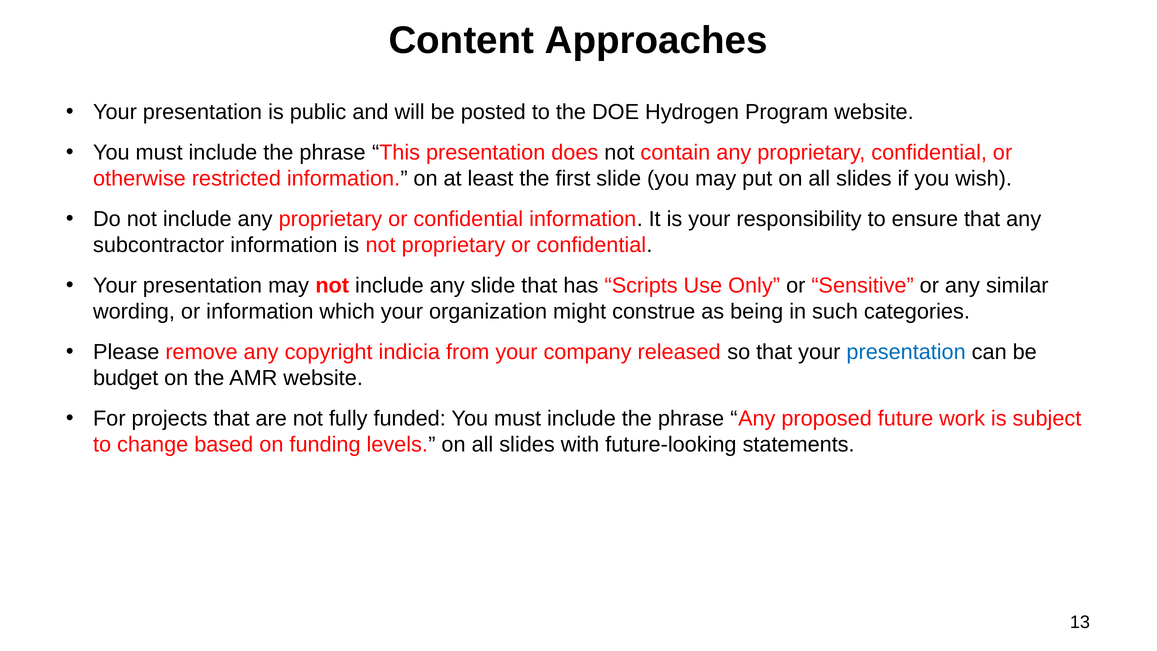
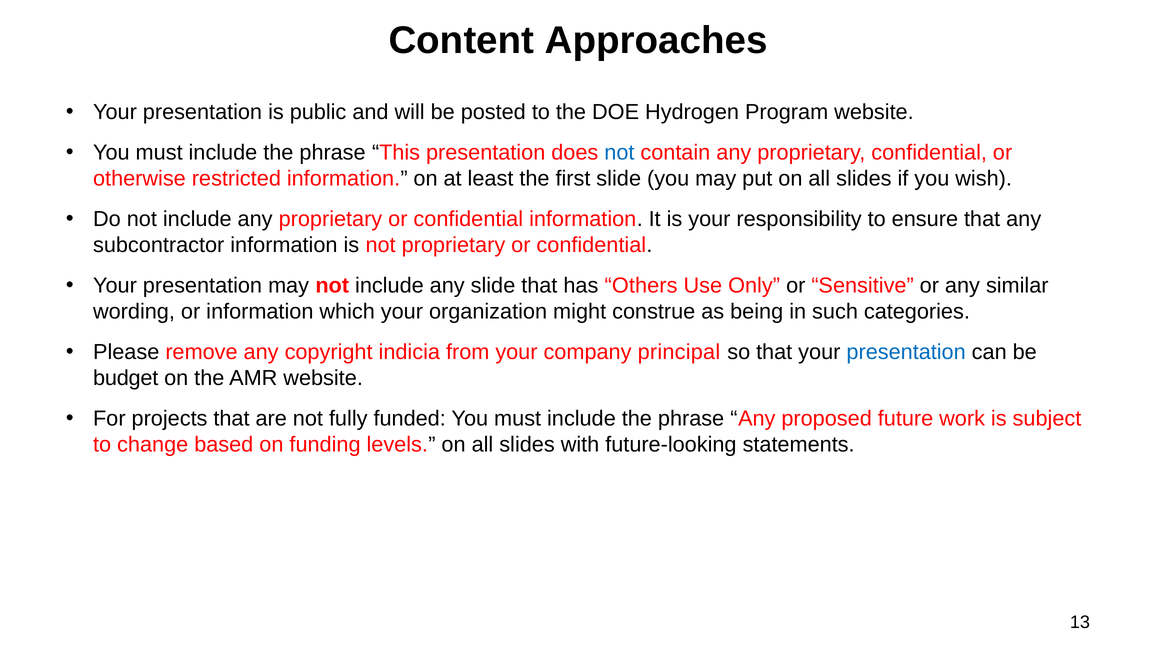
not colour: black -> blue (619, 153)
Scripts: Scripts -> Others (641, 286)
released: released -> principal (679, 352)
